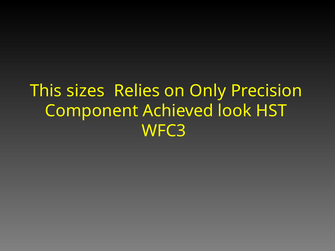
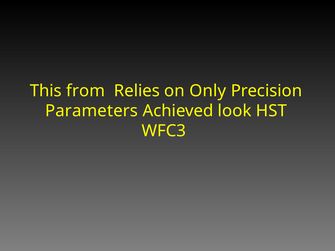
sizes: sizes -> from (86, 91)
Component: Component -> Parameters (92, 111)
